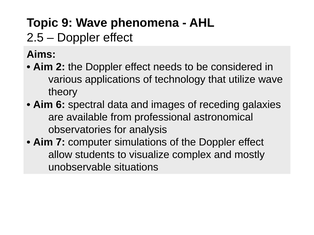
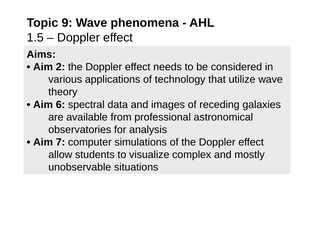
2.5: 2.5 -> 1.5 (35, 38)
